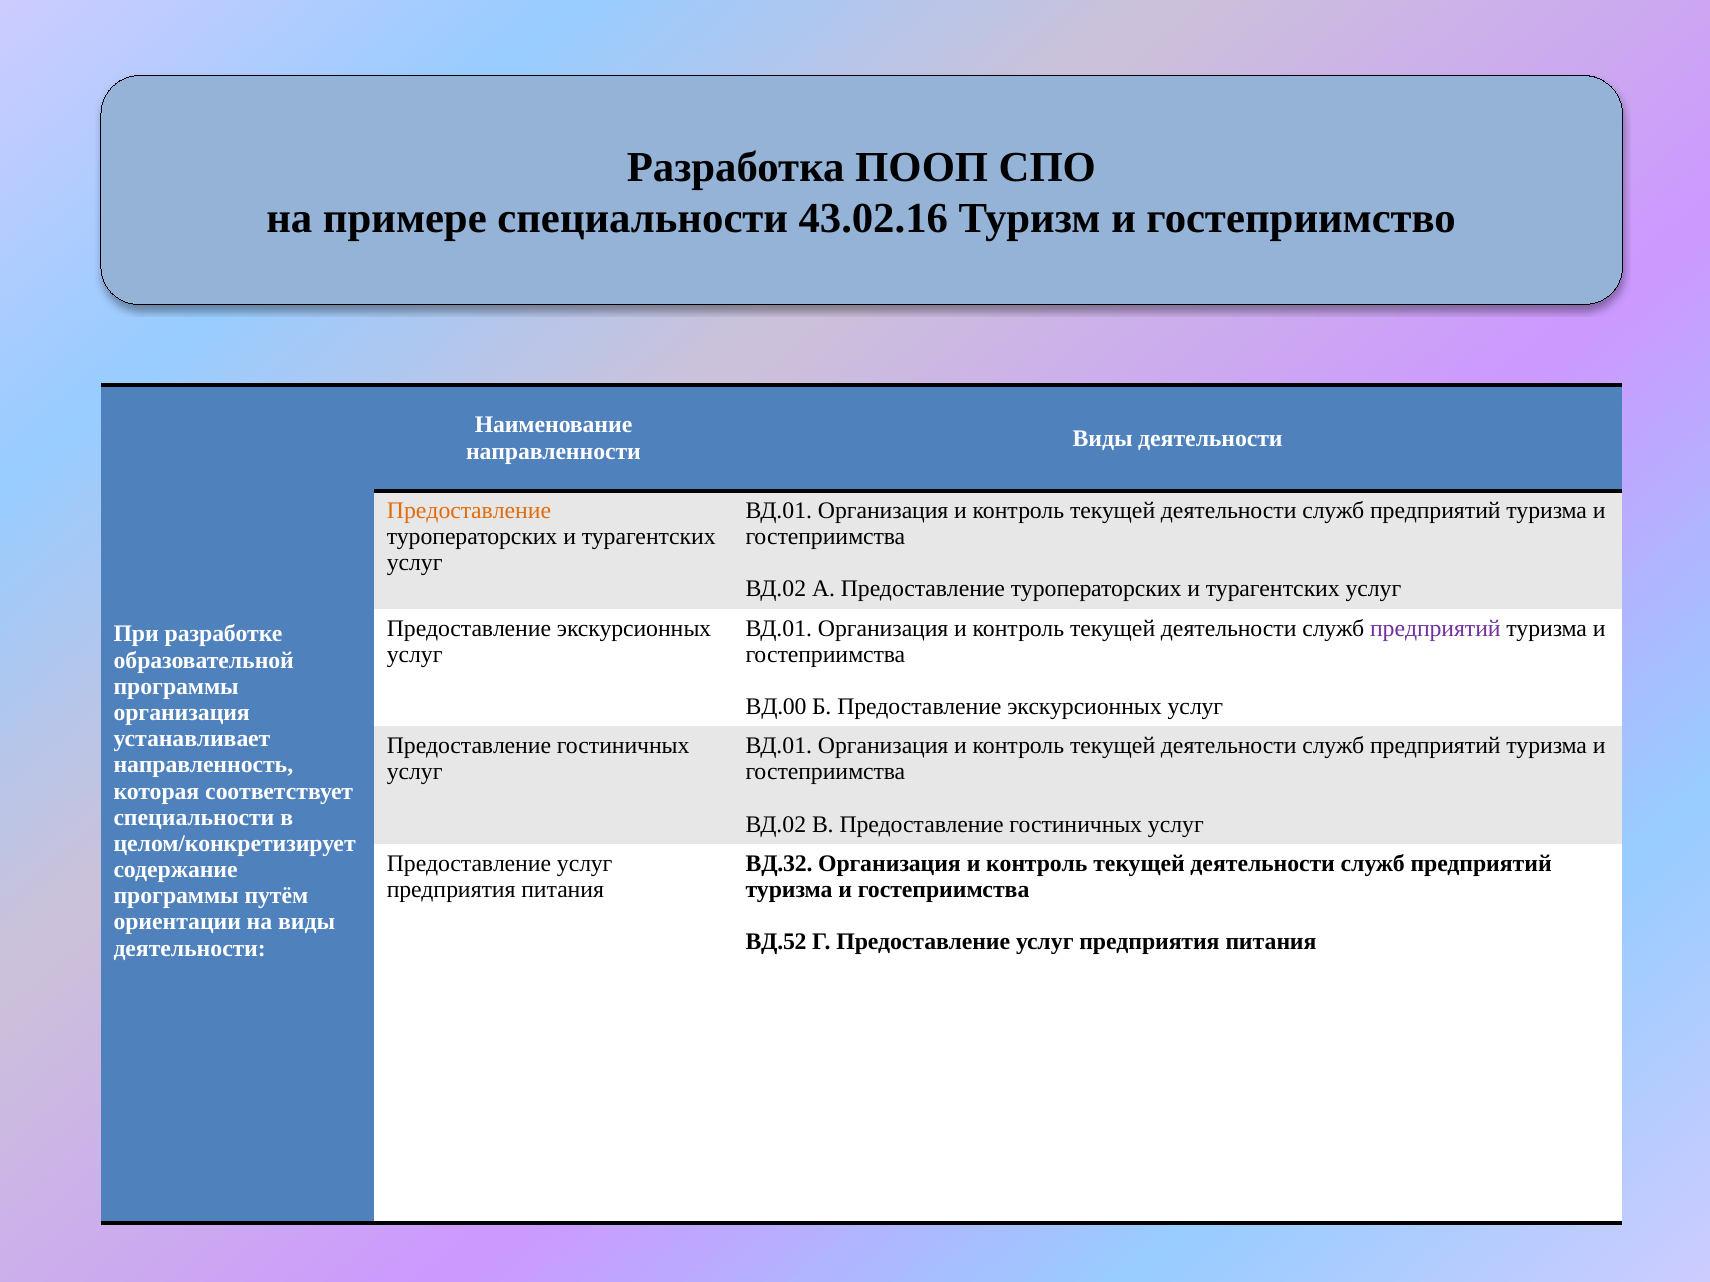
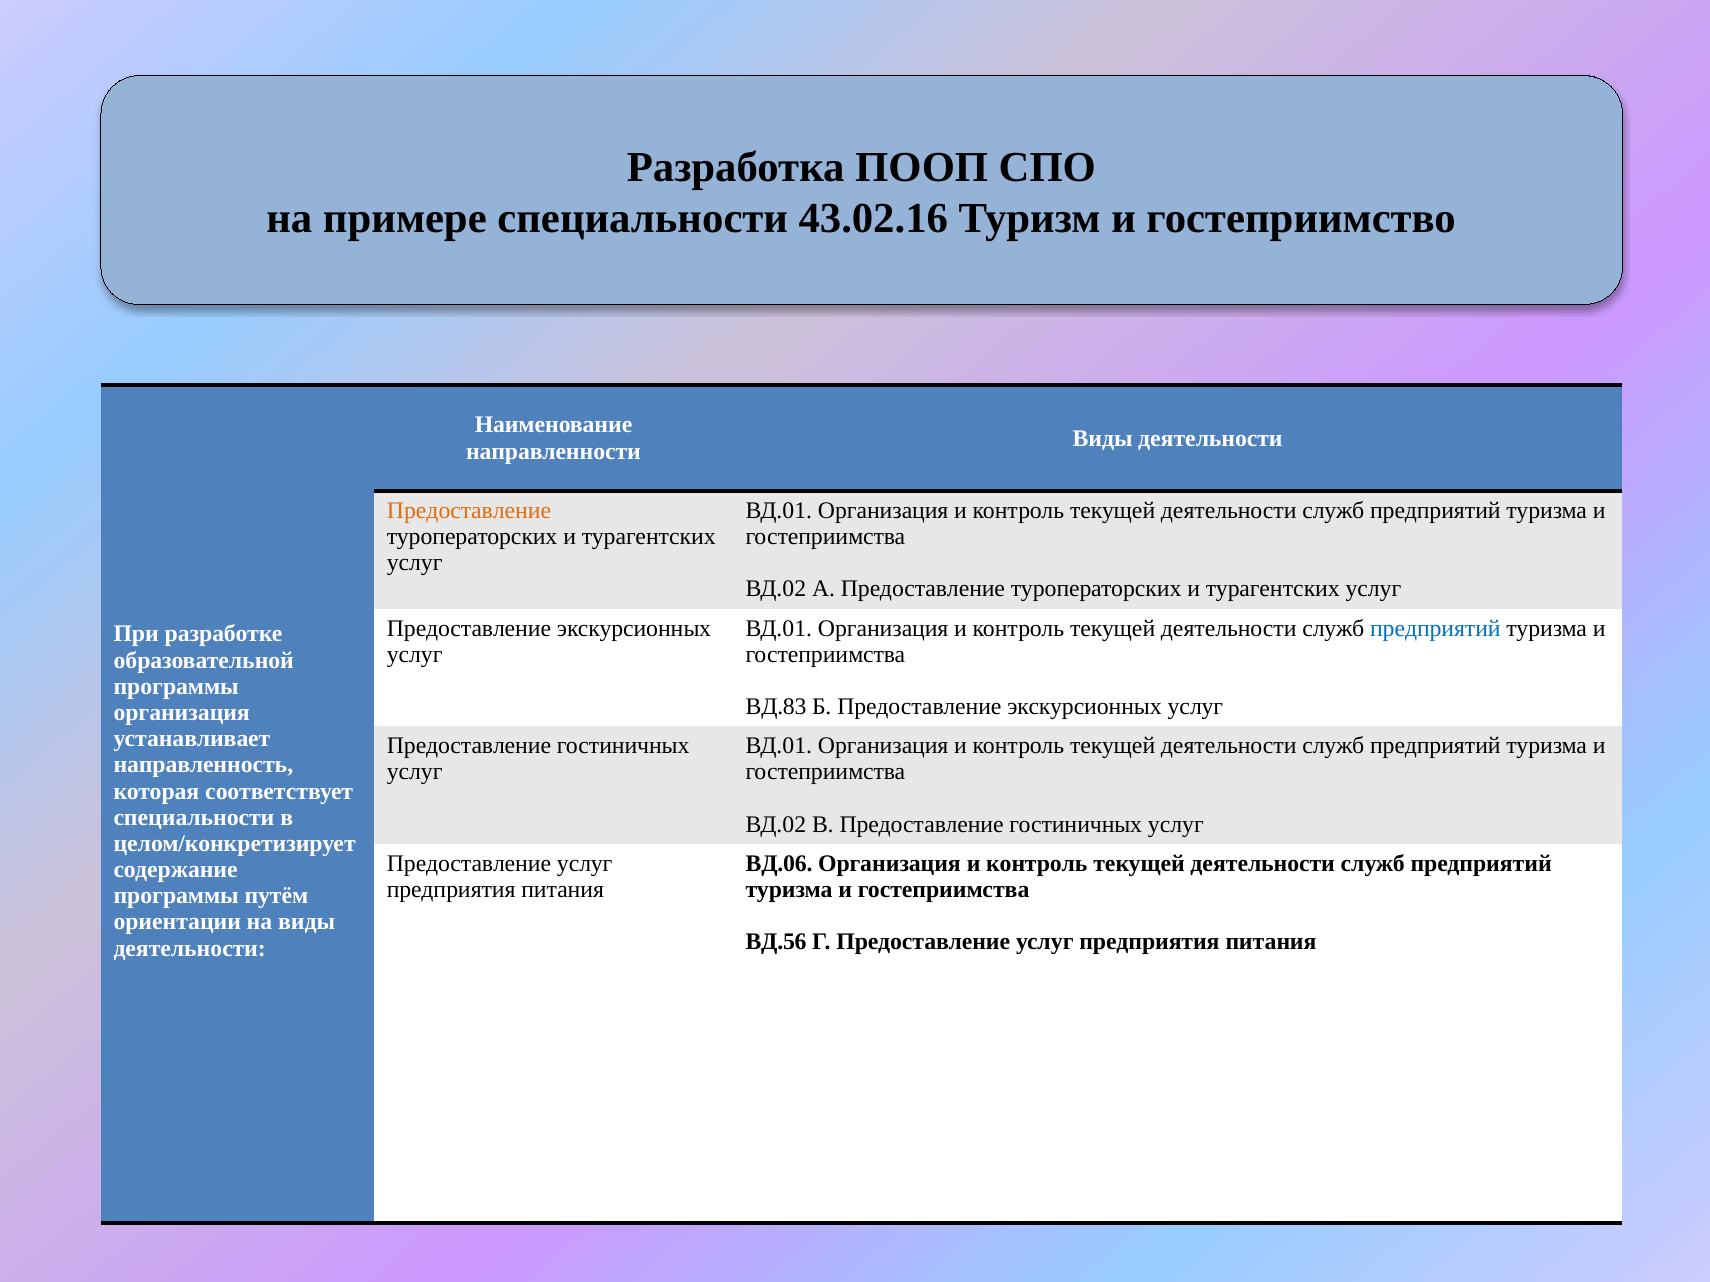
предприятий colour: purple -> blue (1435, 628)
ВД.00: ВД.00 -> ВД.83 (776, 707)
ВД.32: ВД.32 -> ВД.06 (779, 864)
ВД.52: ВД.52 -> ВД.56 (776, 942)
